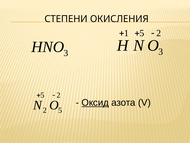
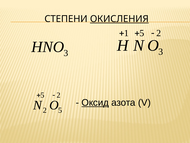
ОКИСЛЕНИЯ underline: none -> present (119, 19)
